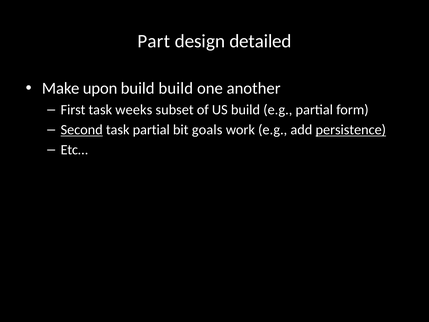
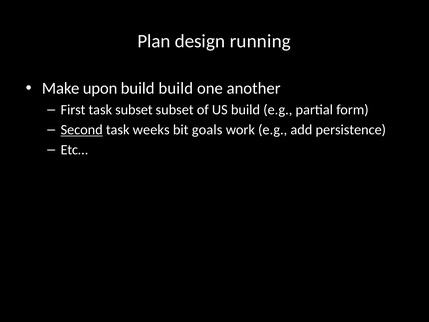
Part: Part -> Plan (154, 41)
detailed: detailed -> running (260, 41)
task weeks: weeks -> subset (134, 110)
task partial: partial -> weeks (151, 130)
persistence underline: present -> none (351, 130)
